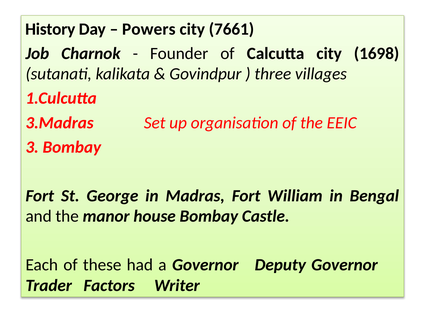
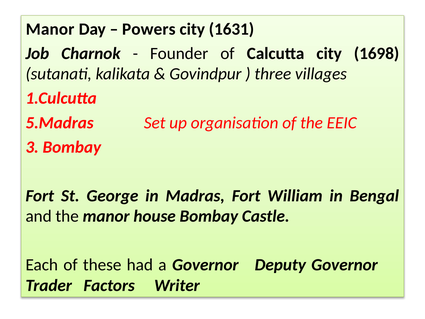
History: History -> Manor (50, 29)
7661: 7661 -> 1631 (231, 29)
3.Madras: 3.Madras -> 5.Madras (60, 123)
